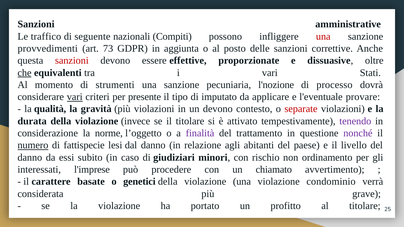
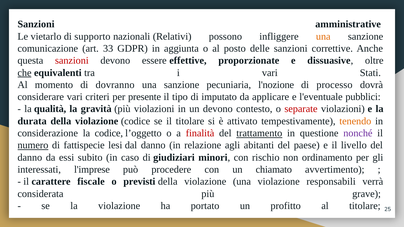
traffico: traffico -> vietarlo (46, 36)
seguente: seguente -> supporto (92, 36)
Compiti: Compiti -> Relativi (172, 36)
una colour: red -> orange (323, 36)
provvedimenti: provvedimenti -> comunicazione (48, 49)
73: 73 -> 33 (108, 49)
strumenti: strumenti -> dovranno (115, 85)
vari underline: present -> none (75, 97)
provare: provare -> pubblici (363, 97)
violazione invece: invece -> codice (136, 121)
tenendo colour: purple -> orange (355, 121)
la norme: norme -> codice (109, 133)
finalità colour: purple -> red (200, 133)
trattamento underline: none -> present (259, 133)
basate: basate -> fiscale (91, 182)
genetici: genetici -> previsti (139, 182)
condominio: condominio -> responsabili (331, 182)
